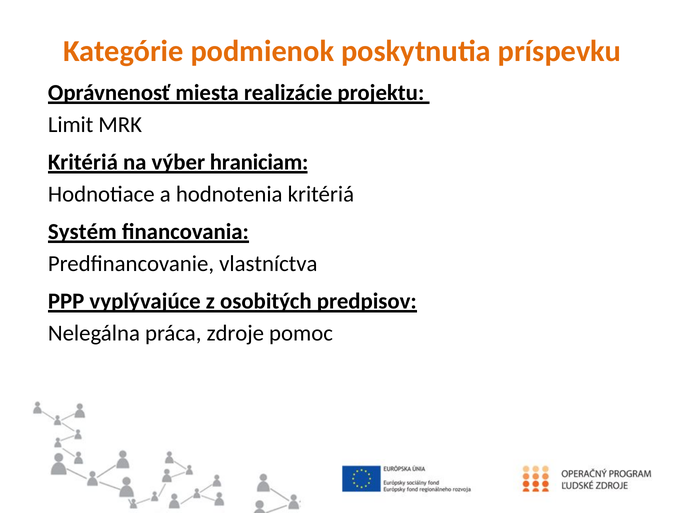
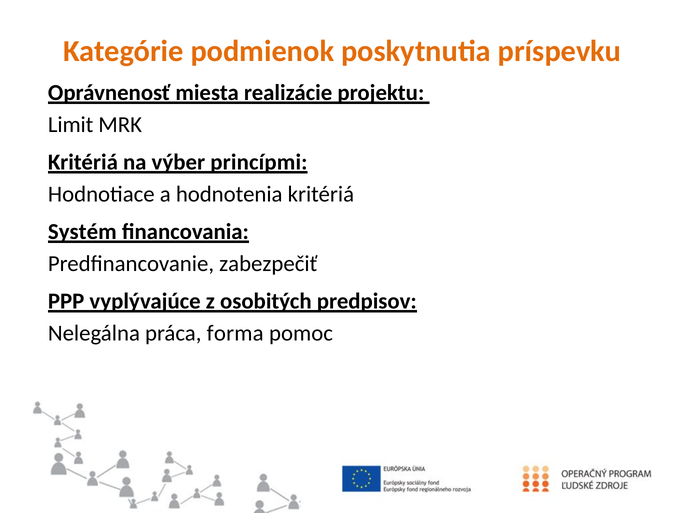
hraniciam: hraniciam -> princípmi (259, 162)
vlastníctva: vlastníctva -> zabezpečiť (268, 264)
zdroje: zdroje -> forma (235, 333)
